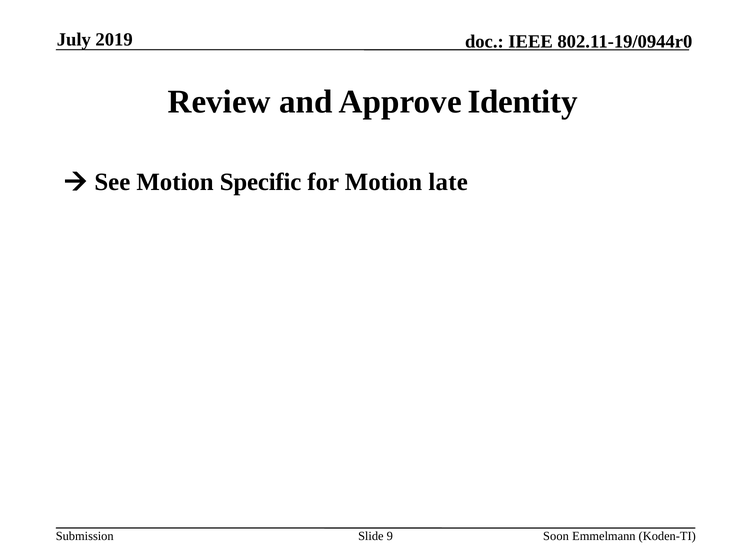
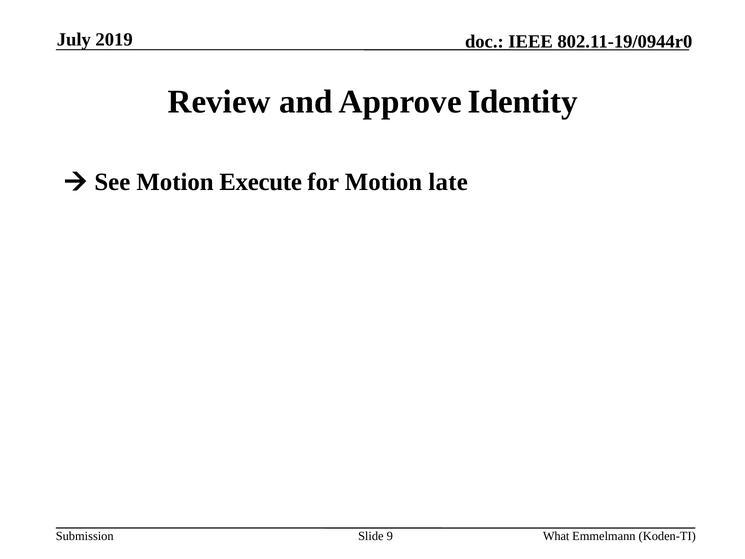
Specific: Specific -> Execute (261, 182)
Soon: Soon -> What (556, 536)
